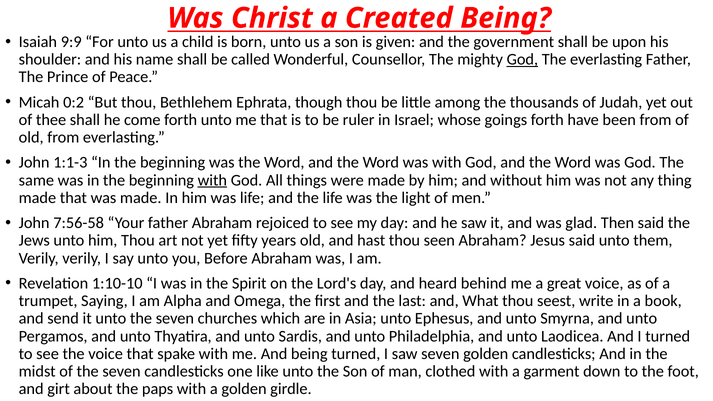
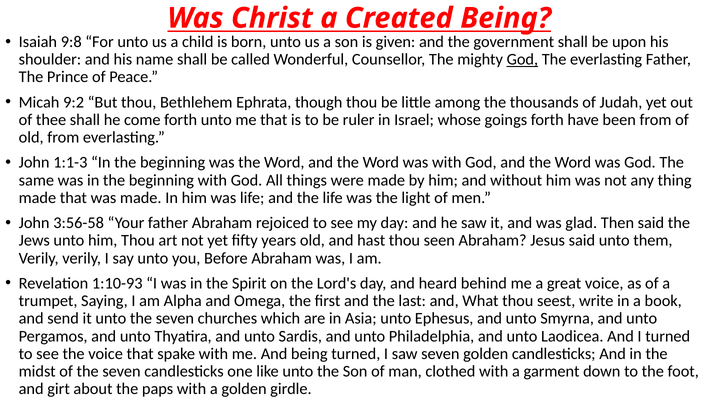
9:9: 9:9 -> 9:8 (71, 42)
0:2: 0:2 -> 9:2 (74, 102)
with underline: present -> none (212, 180)
7:56-58: 7:56-58 -> 3:56-58 (79, 223)
1:10-10: 1:10-10 -> 1:10-93 (117, 283)
